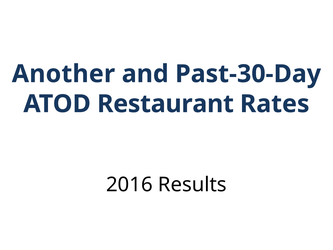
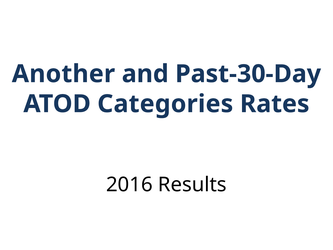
Restaurant: Restaurant -> Categories (165, 104)
